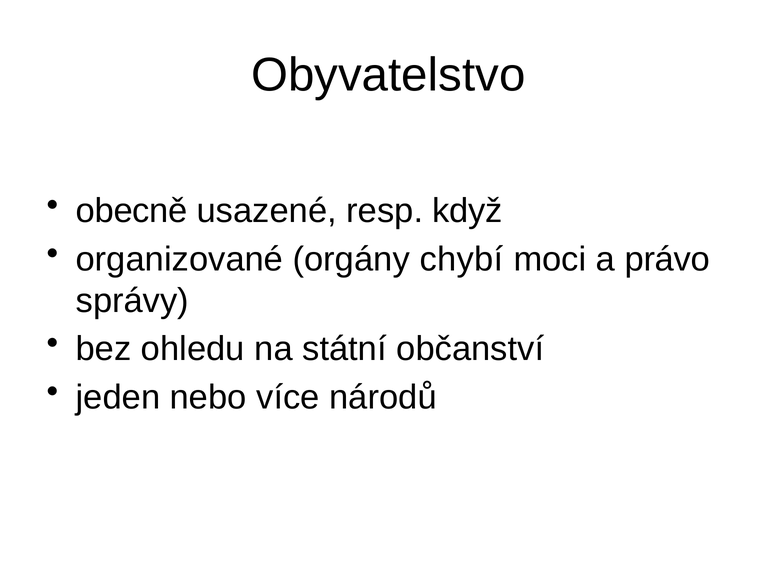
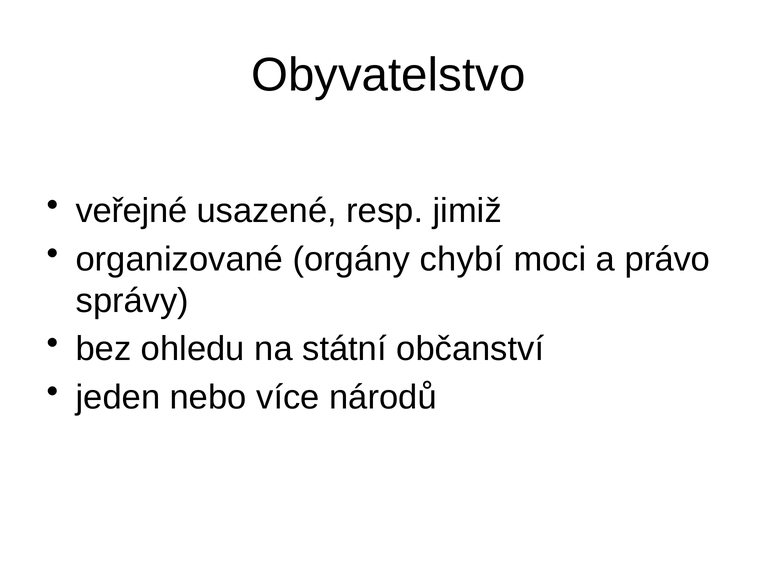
obecně: obecně -> veřejné (132, 211)
když: když -> jimiž (467, 211)
